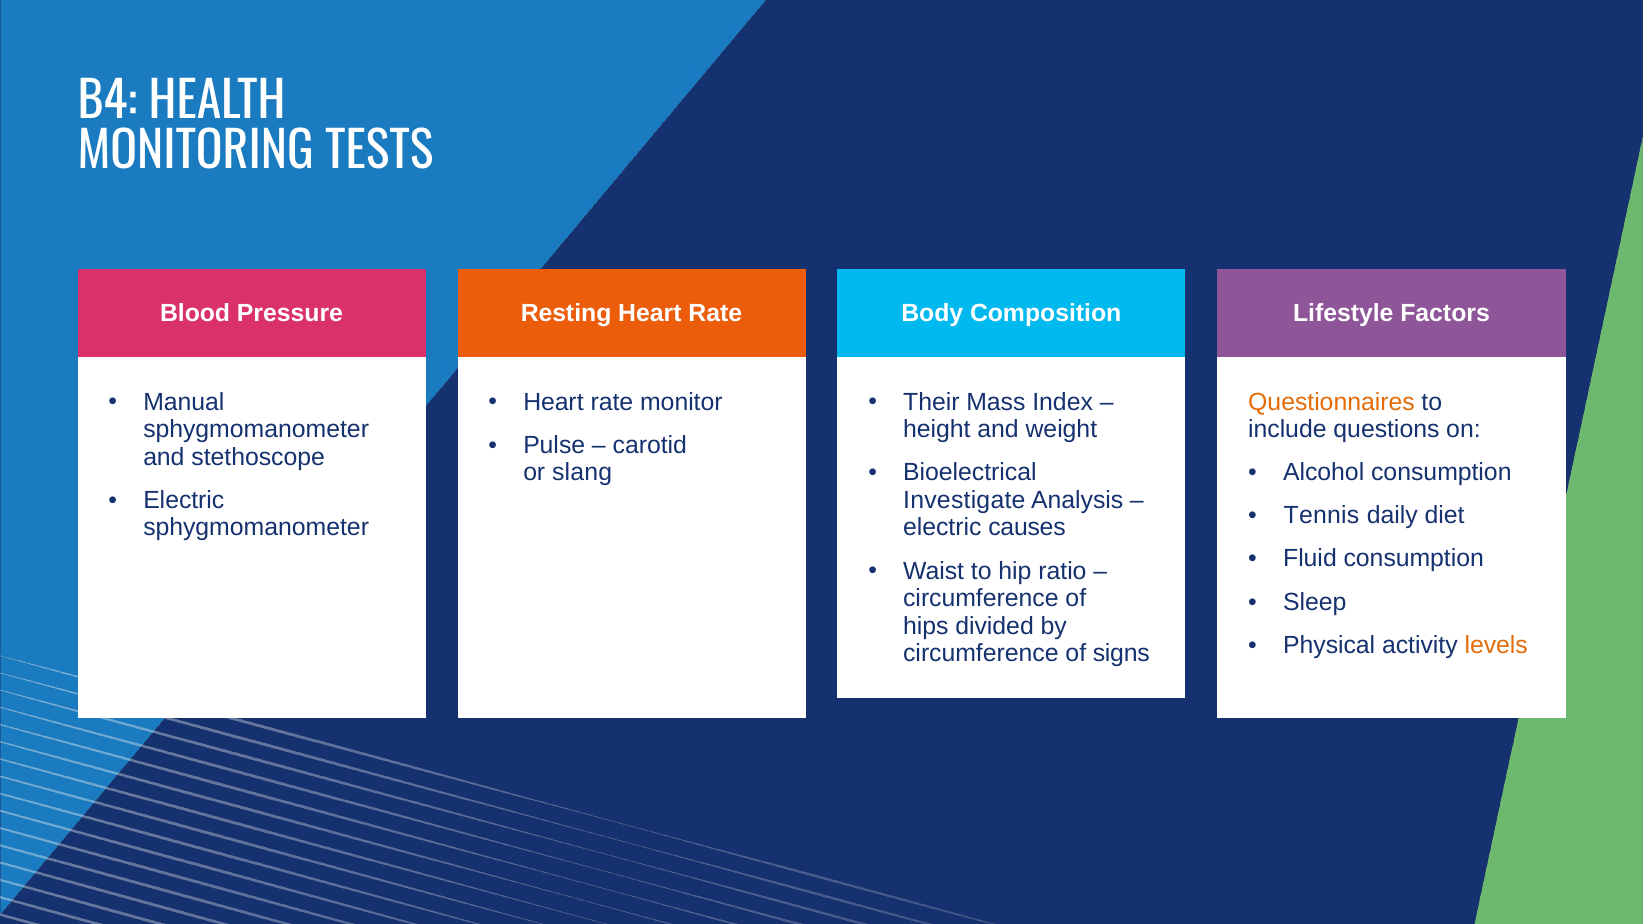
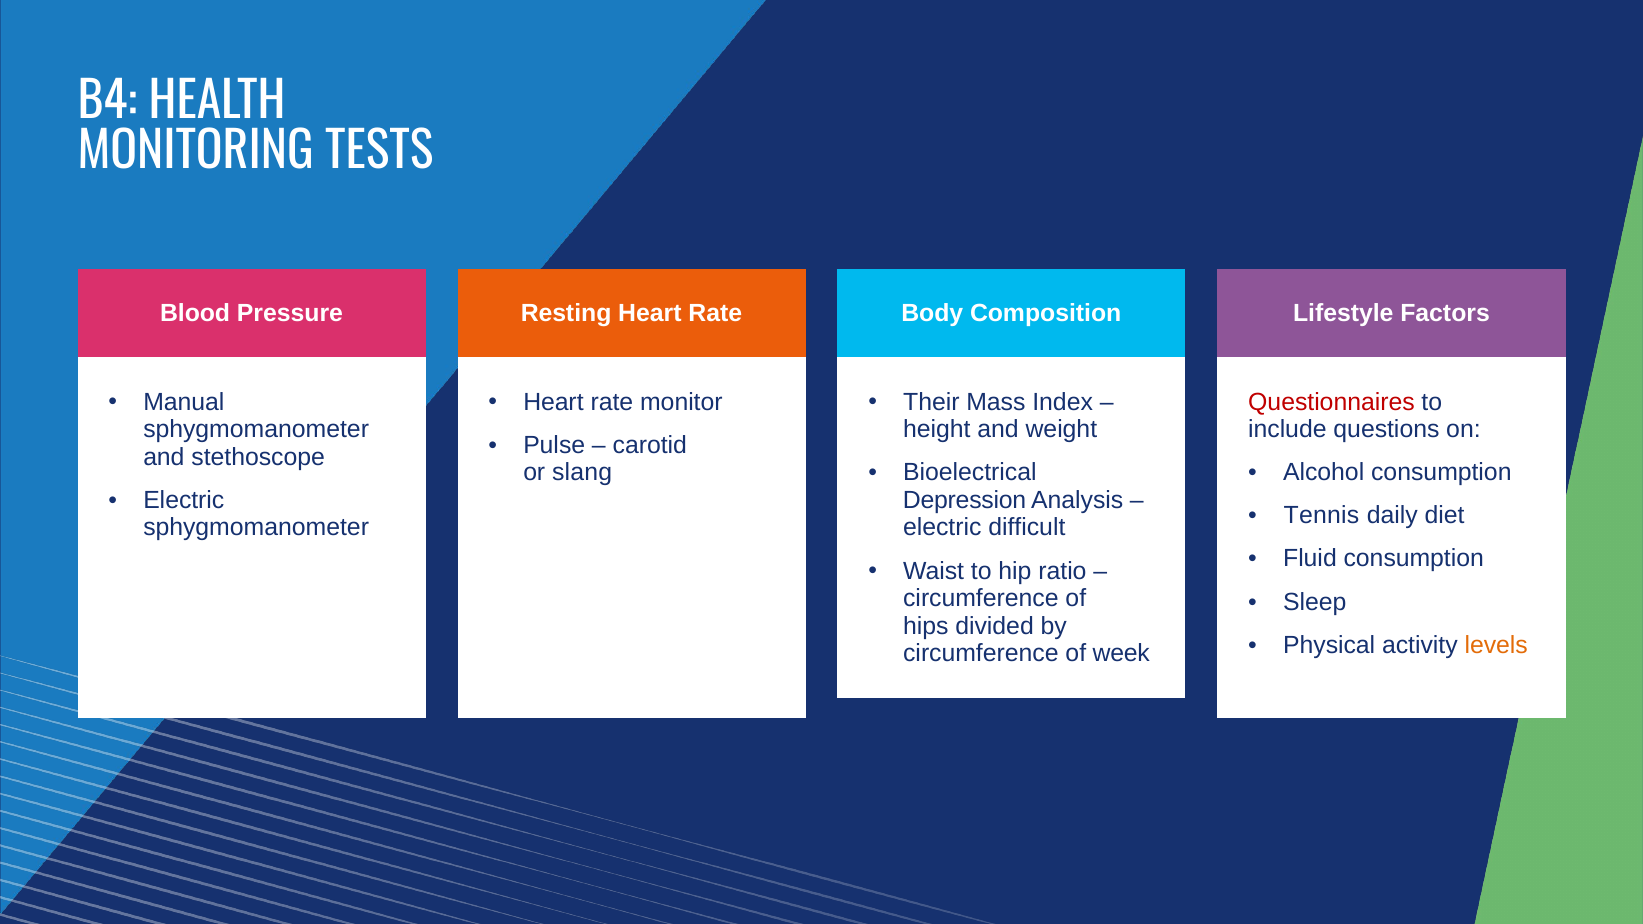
Questionnaires colour: orange -> red (1331, 402)
Investigate: Investigate -> Depression (965, 500)
causes: causes -> difficult (1027, 528)
signs: signs -> week (1121, 654)
